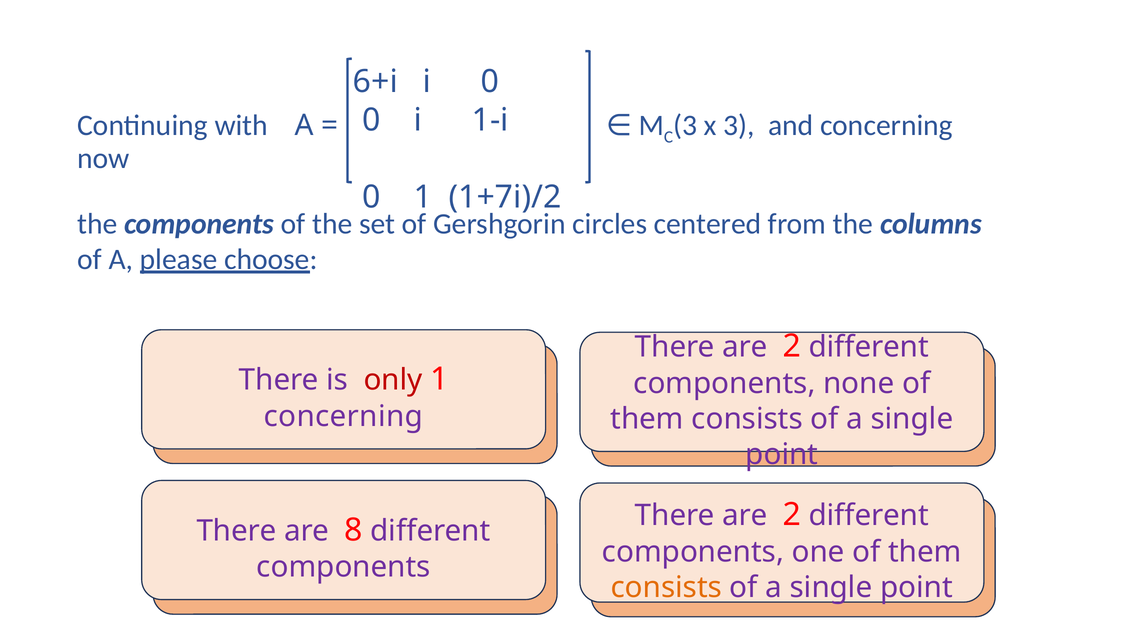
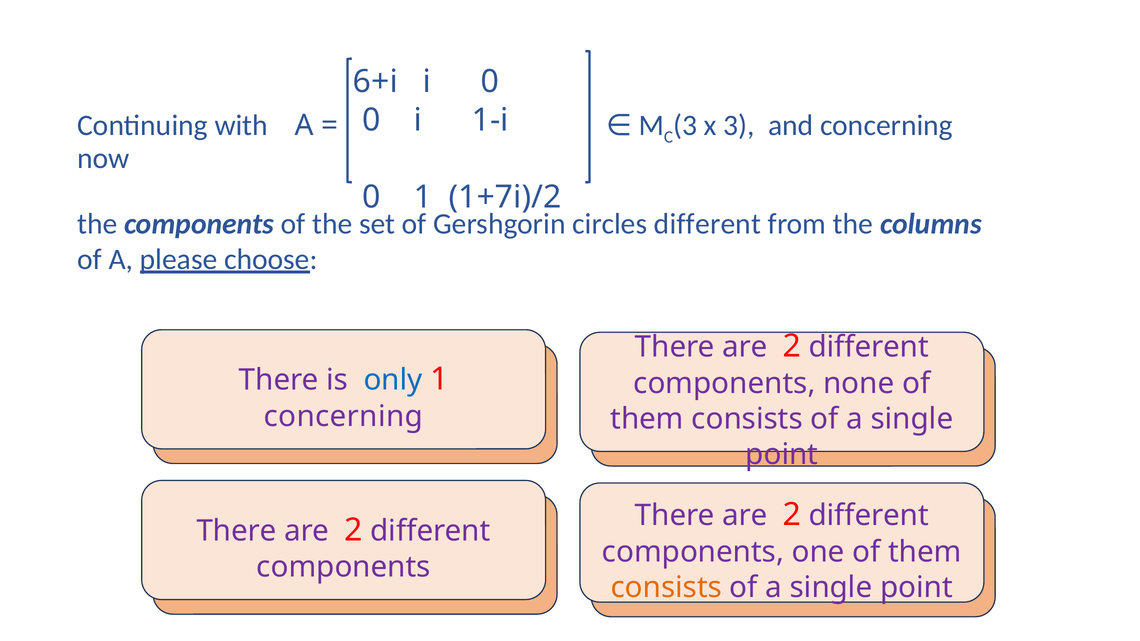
circles centered: centered -> different (708, 224)
only colour: red -> blue (393, 380)
8: 8 -> 2 (354, 530)
